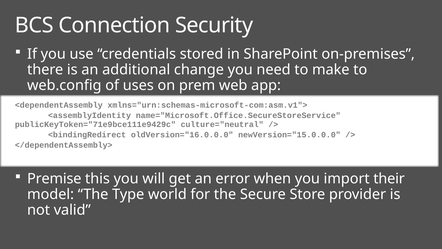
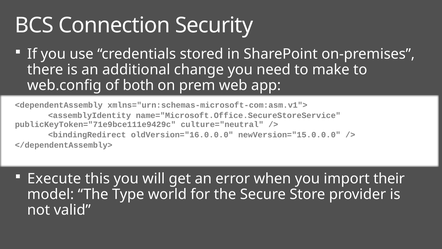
uses: uses -> both (138, 85)
Premise: Premise -> Execute (54, 178)
